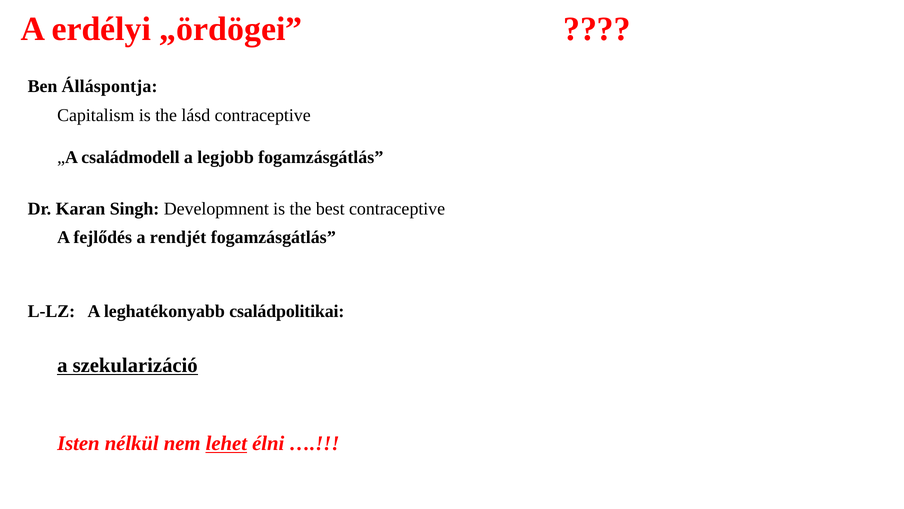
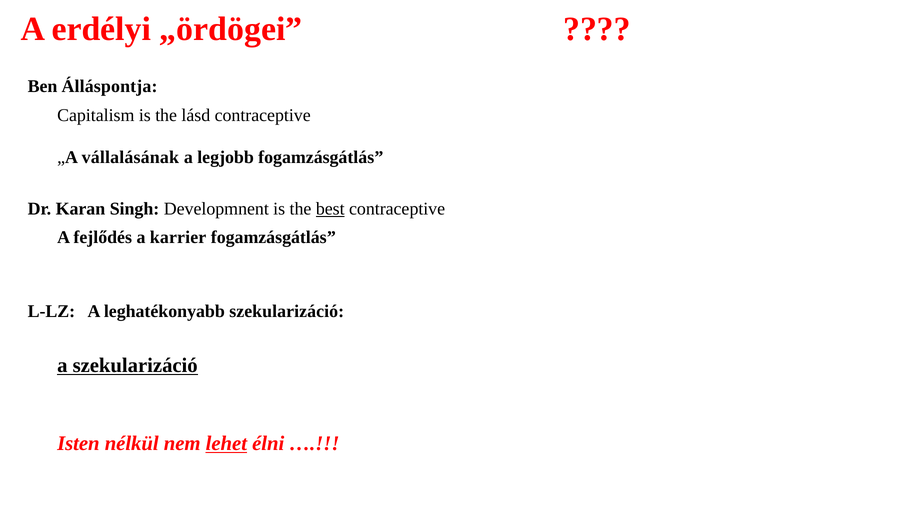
családmodell: családmodell -> vállalásának (130, 157)
best underline: none -> present (330, 208)
rendjét: rendjét -> karrier (178, 237)
leghatékonyabb családpolitikai: családpolitikai -> szekularizáció (287, 311)
